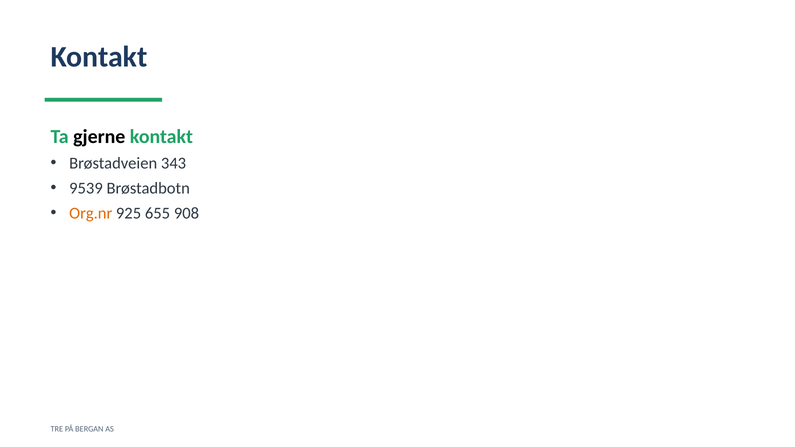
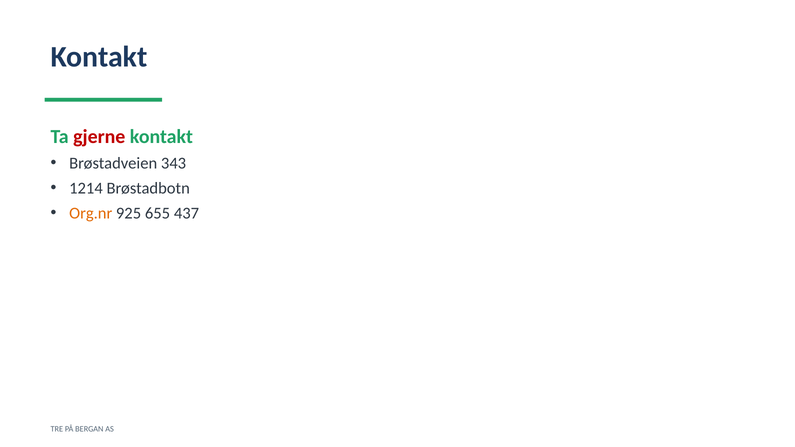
gjerne colour: black -> red (99, 137)
9539: 9539 -> 1214 (86, 188)
908: 908 -> 437 (186, 213)
